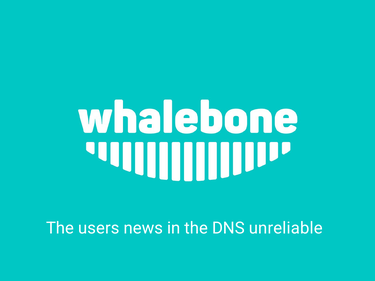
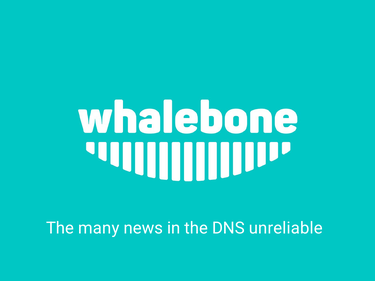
users: users -> many (99, 228)
